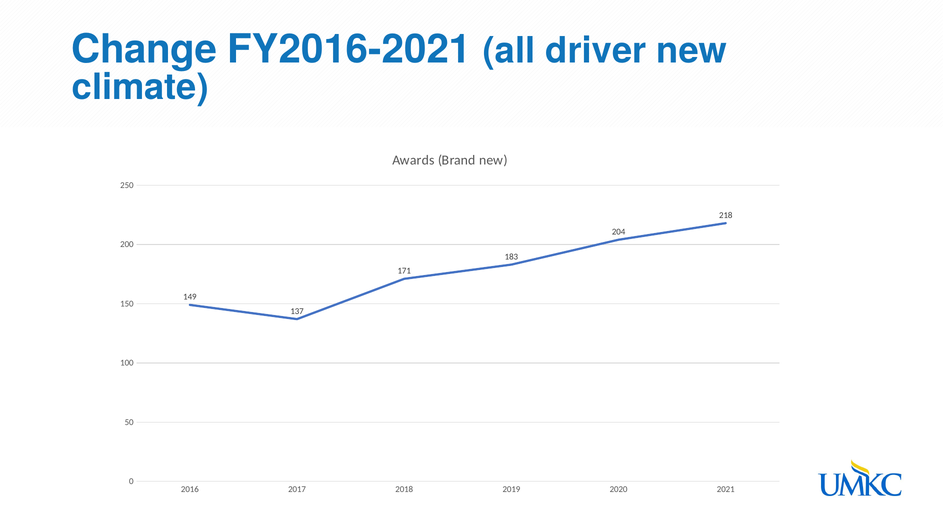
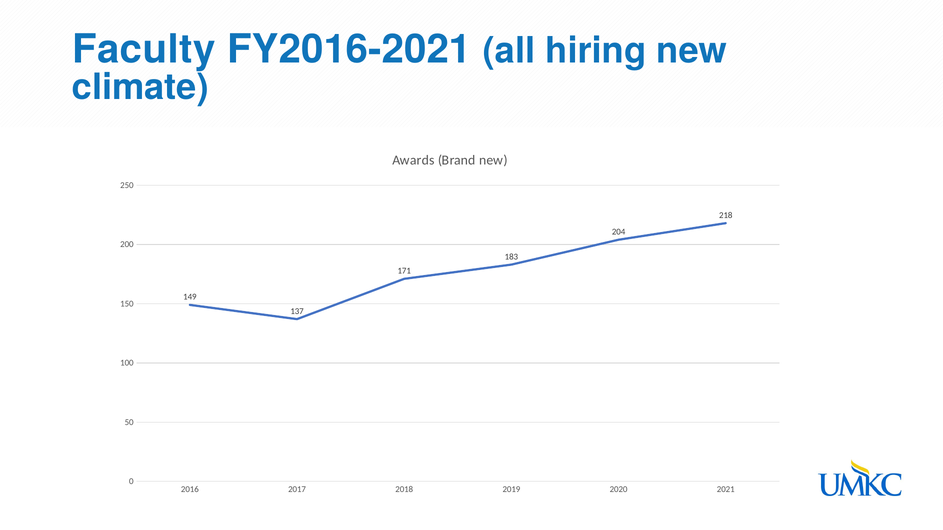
Change: Change -> Faculty (144, 50)
driver: driver -> hiring (596, 51)
